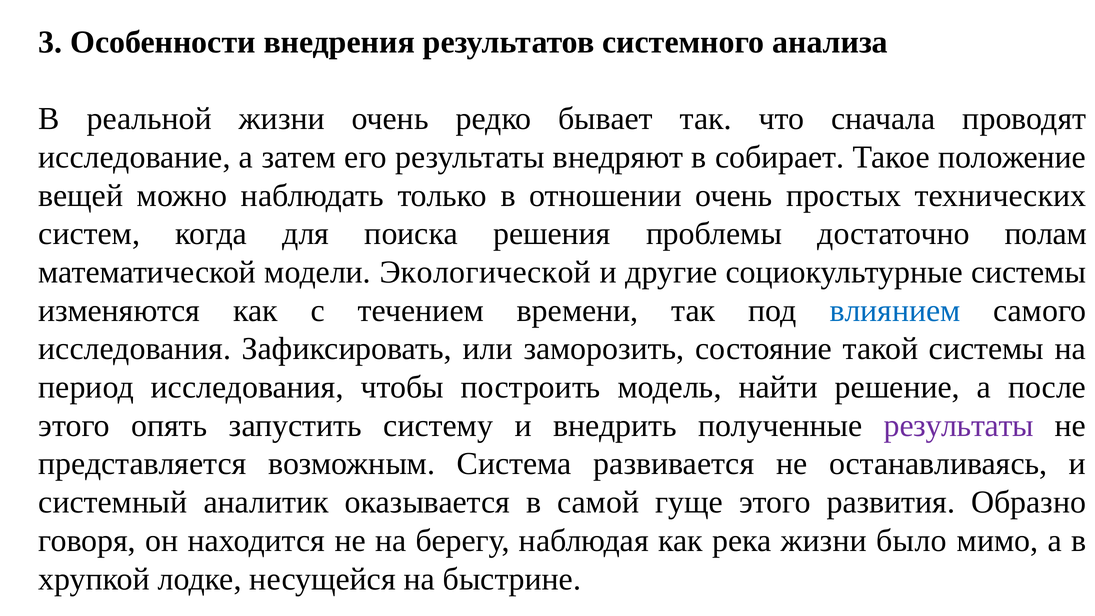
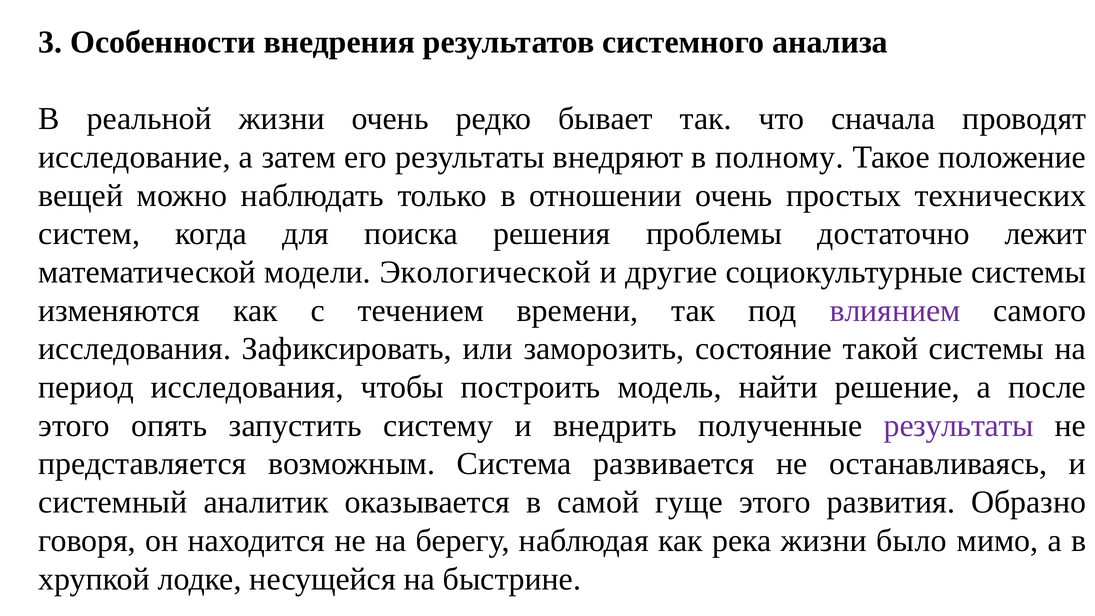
собирает: собирает -> полному (779, 157)
полам: полам -> лежит (1046, 234)
влиянием colour: blue -> purple (895, 311)
